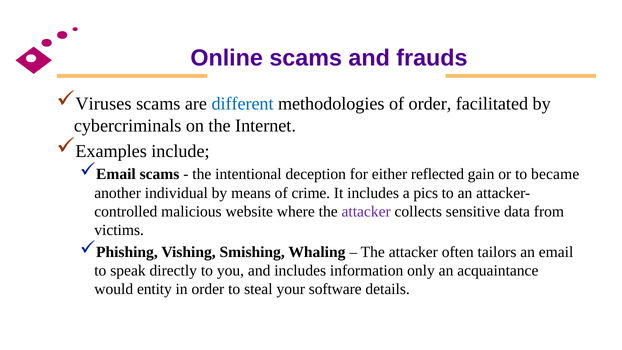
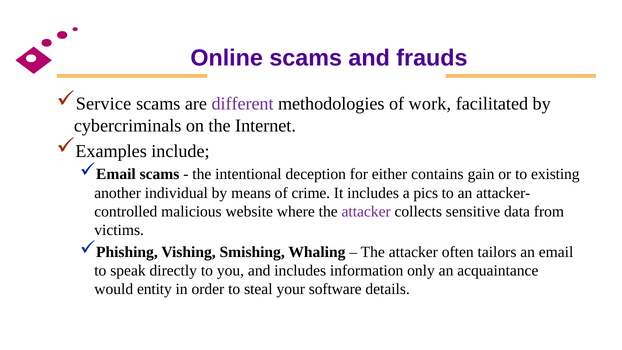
Viruses: Viruses -> Service (103, 104)
different colour: blue -> purple (243, 104)
of order: order -> work (430, 104)
reflected: reflected -> contains (437, 174)
became: became -> existing (555, 174)
